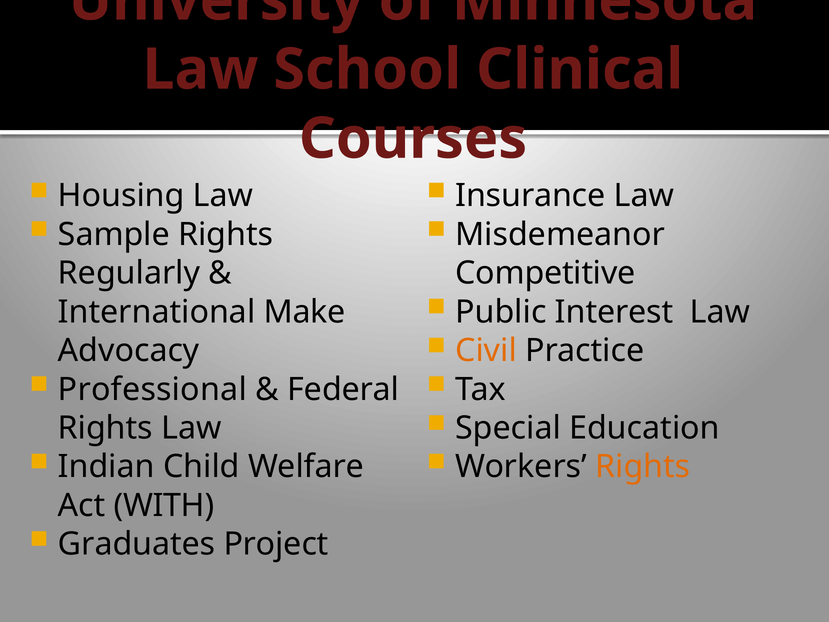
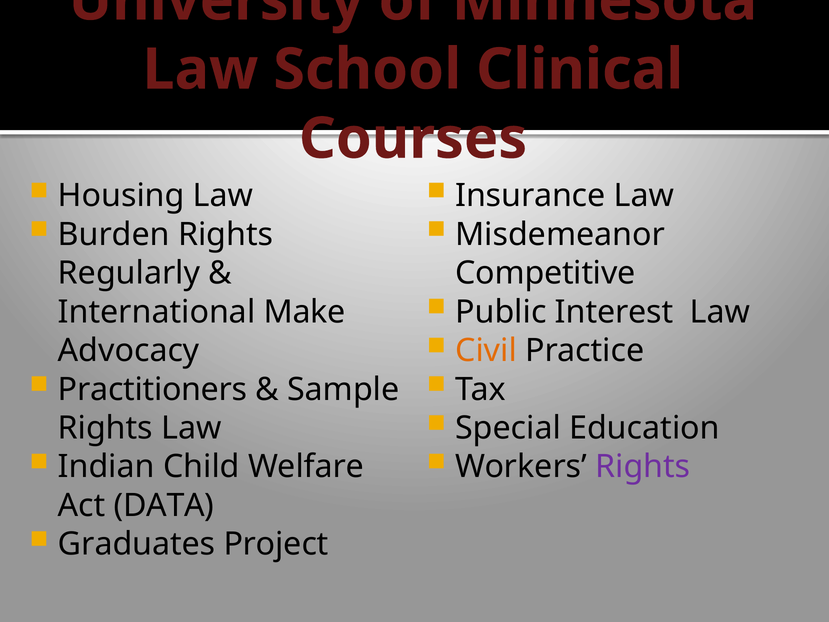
Sample: Sample -> Burden (114, 234)
Professional: Professional -> Practitioners (153, 389)
Federal: Federal -> Sample (343, 389)
Rights colour: orange -> purple (643, 467)
WITH: WITH -> DATA (164, 505)
